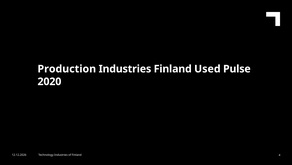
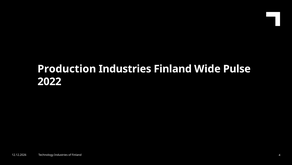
Used: Used -> Wide (207, 69)
2020: 2020 -> 2022 (49, 81)
